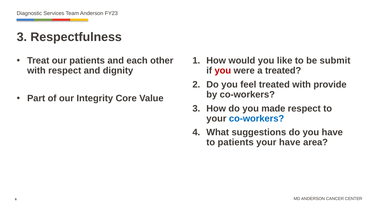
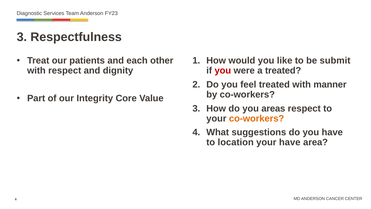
provide: provide -> manner (330, 84)
made: made -> areas (273, 108)
co-workers colour: blue -> orange (257, 118)
to patients: patients -> location (236, 142)
